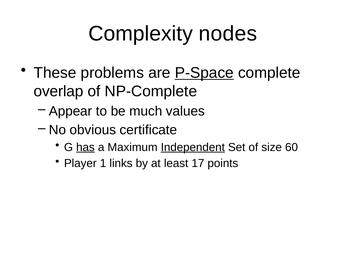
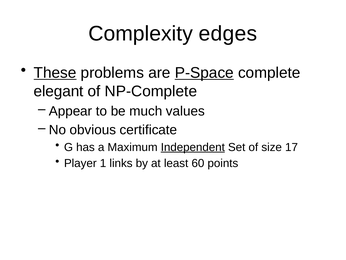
nodes: nodes -> edges (228, 33)
These underline: none -> present (55, 73)
overlap: overlap -> elegant (59, 91)
has underline: present -> none (85, 147)
60: 60 -> 17 (292, 147)
17: 17 -> 60 (198, 163)
